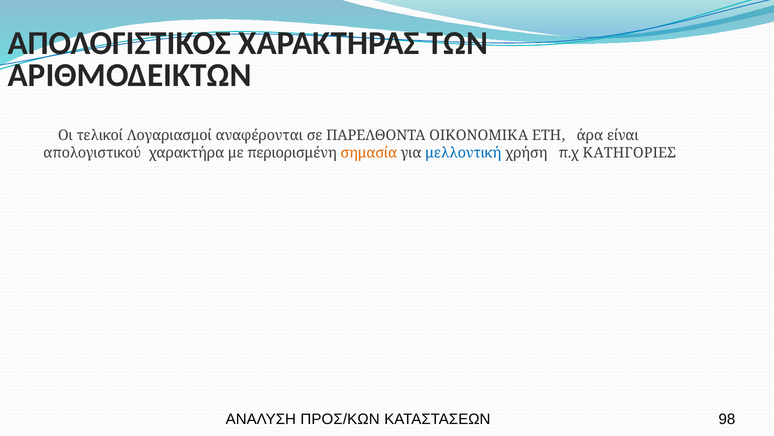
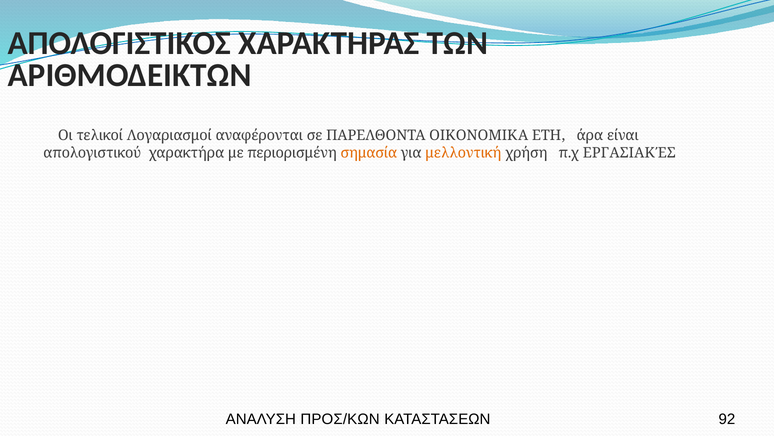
μελλοντική colour: blue -> orange (463, 153)
ΚΑΤΗΓΟΡΙΕΣ: ΚΑΤΗΓΟΡΙΕΣ -> ΕΡΓΑΣΙΑΚΈΣ (629, 153)
98: 98 -> 92 (727, 419)
